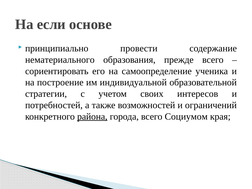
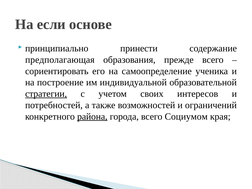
провести: провести -> принести (139, 48)
нематериального: нематериального -> предполагающая (60, 60)
стратегии underline: none -> present (46, 94)
